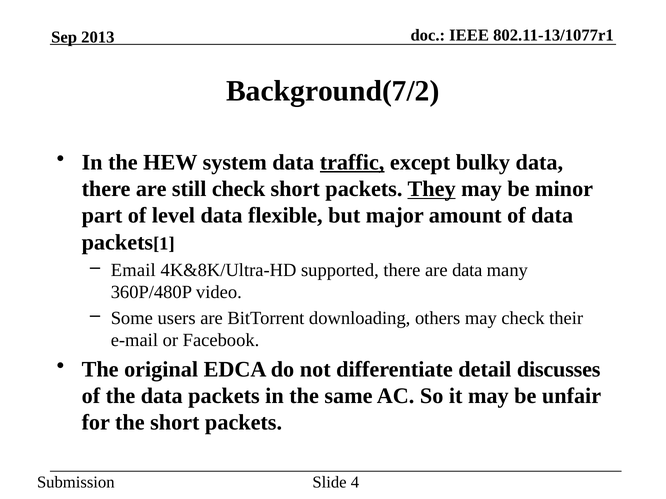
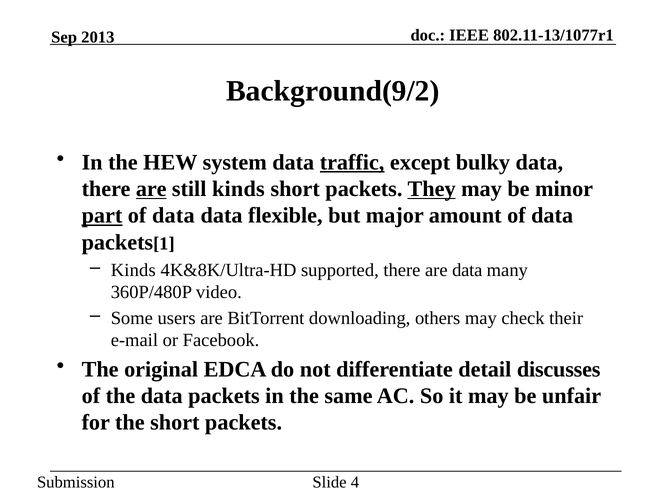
Background(7/2: Background(7/2 -> Background(9/2 (333, 91)
are underline: none -> present (151, 189)
still check: check -> kinds (238, 189)
part underline: none -> present (102, 216)
level: level -> data (173, 216)
Email: Email -> Kinds (133, 270)
